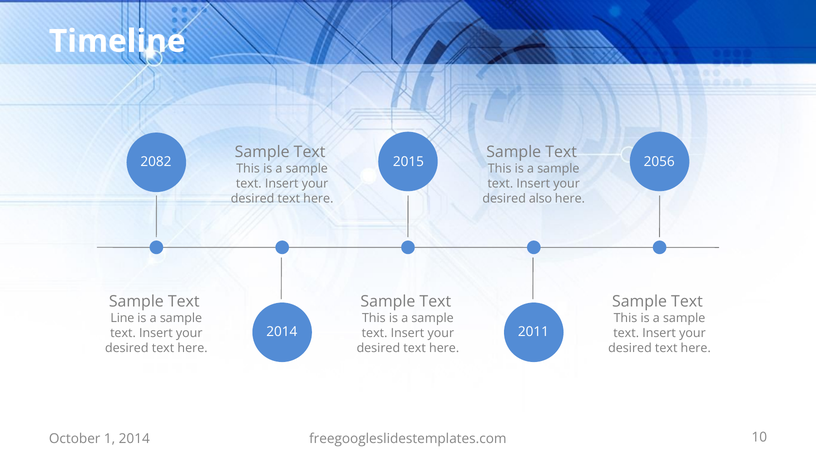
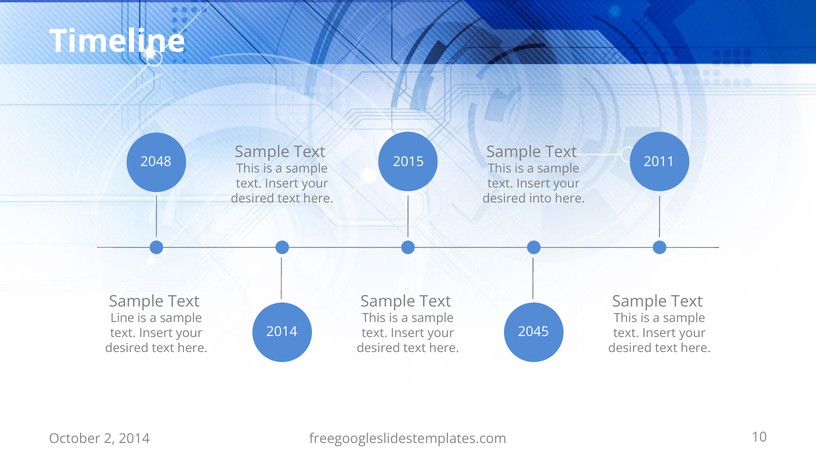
2082: 2082 -> 2048 (156, 162)
2056: 2056 -> 2011 (659, 162)
also: also -> into (540, 199)
2011: 2011 -> 2045 (533, 332)
1: 1 -> 2 (110, 439)
